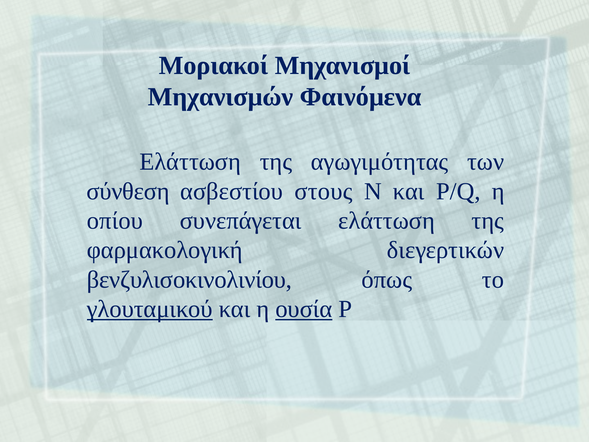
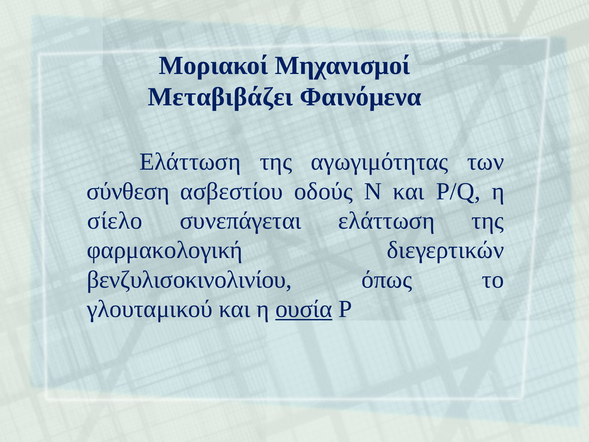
Μηχανισμών: Μηχανισμών -> Μεταβιβάζει (220, 97)
στους: στους -> οδούς (323, 191)
οπίου: οπίου -> σίελο (115, 221)
γλουταμικού underline: present -> none (150, 309)
